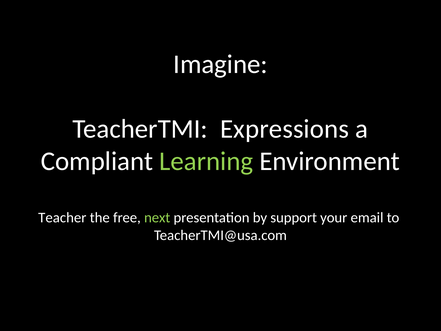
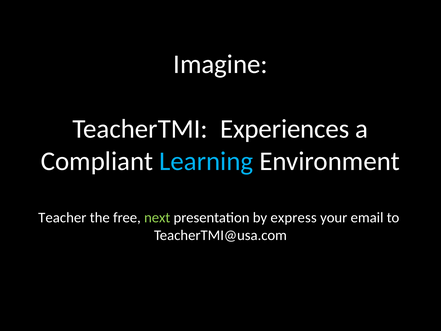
Expressions: Expressions -> Experiences (285, 129)
Learning colour: light green -> light blue (206, 161)
support: support -> express (294, 218)
